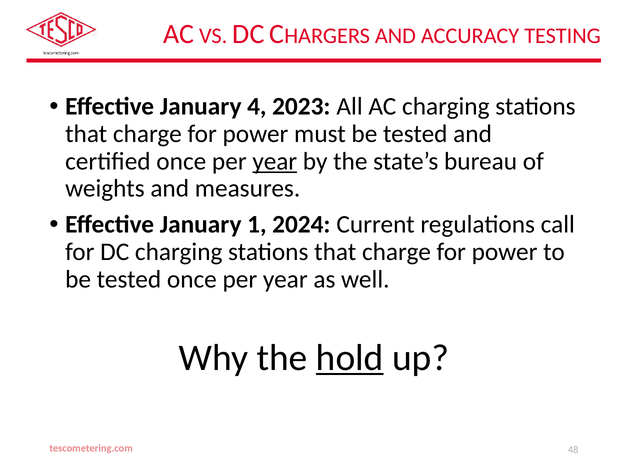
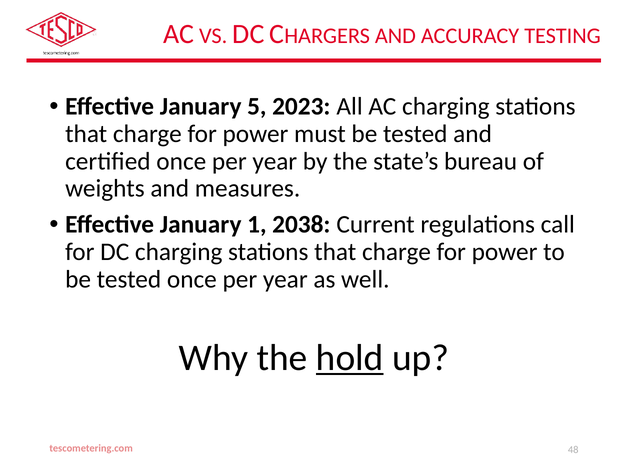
4: 4 -> 5 (257, 107)
year underline: present -> none (275, 161)
2024: 2024 -> 2038 (301, 225)
